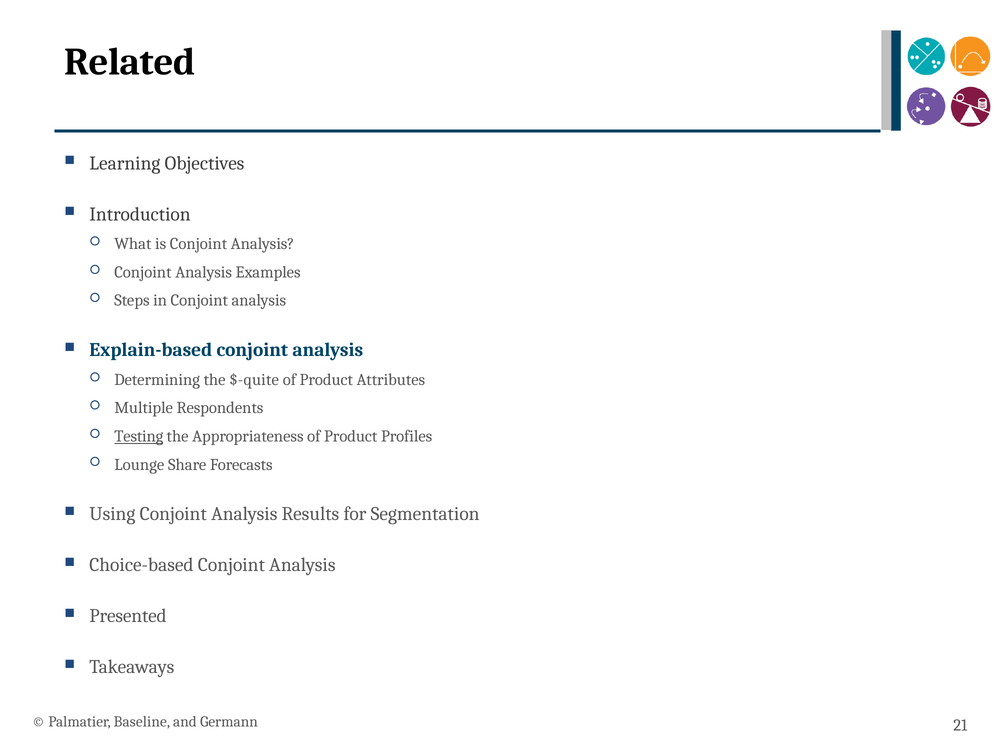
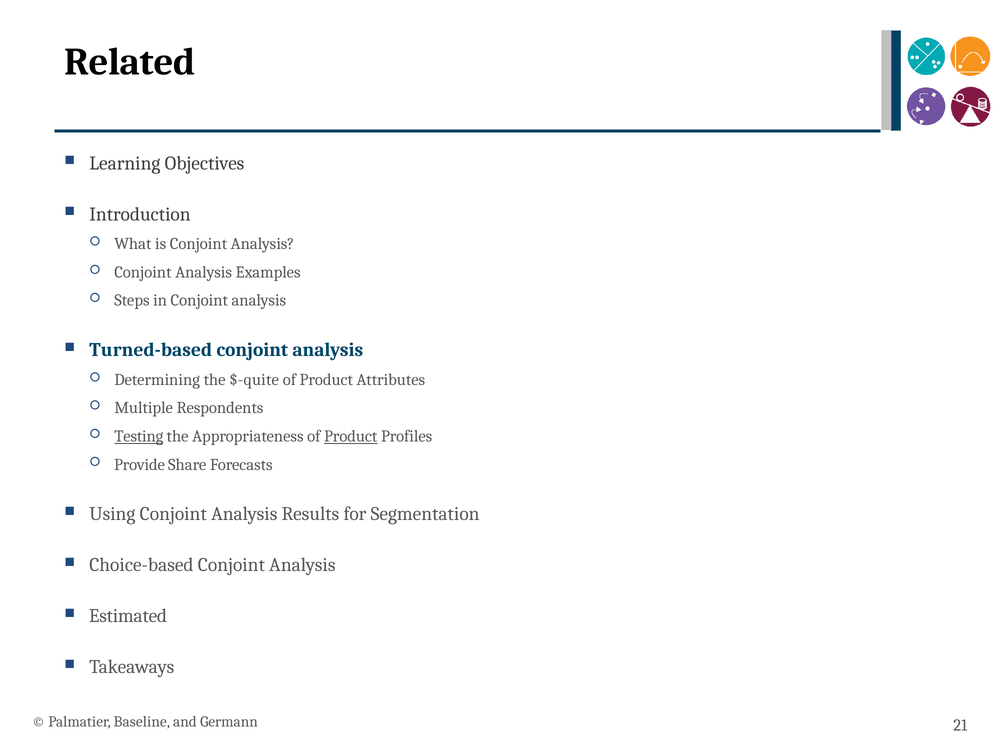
Explain-based: Explain-based -> Turned-based (151, 350)
Product underline: none -> present (351, 437)
Lounge: Lounge -> Provide (139, 465)
Presented: Presented -> Estimated (128, 616)
